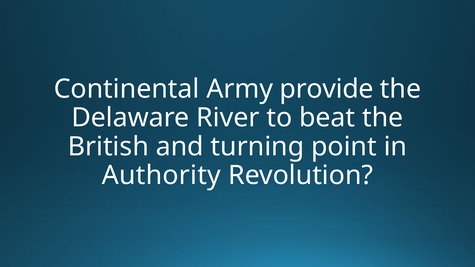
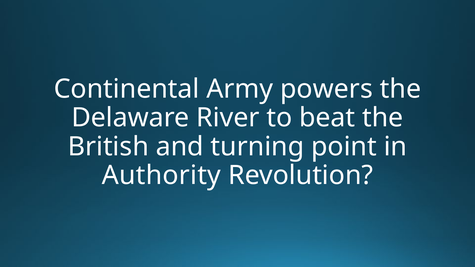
provide: provide -> powers (326, 89)
